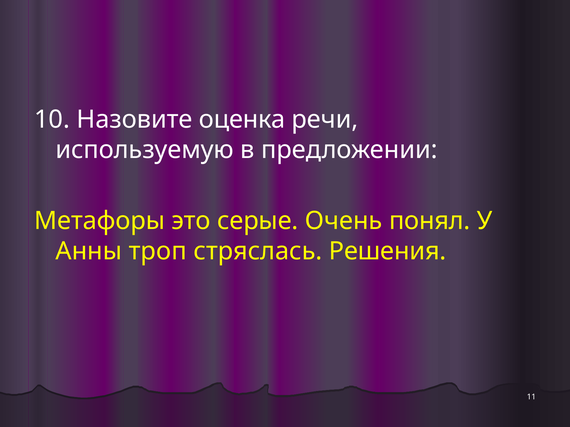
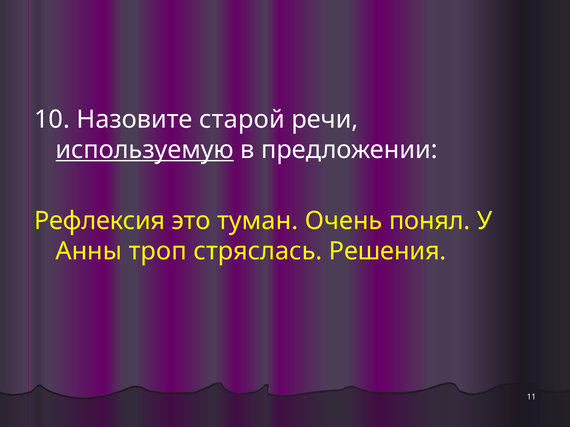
оценка: оценка -> старой (242, 120)
используемую underline: none -> present (145, 150)
Метафоры: Метафоры -> Рефлексия (100, 221)
серые: серые -> туман (258, 221)
